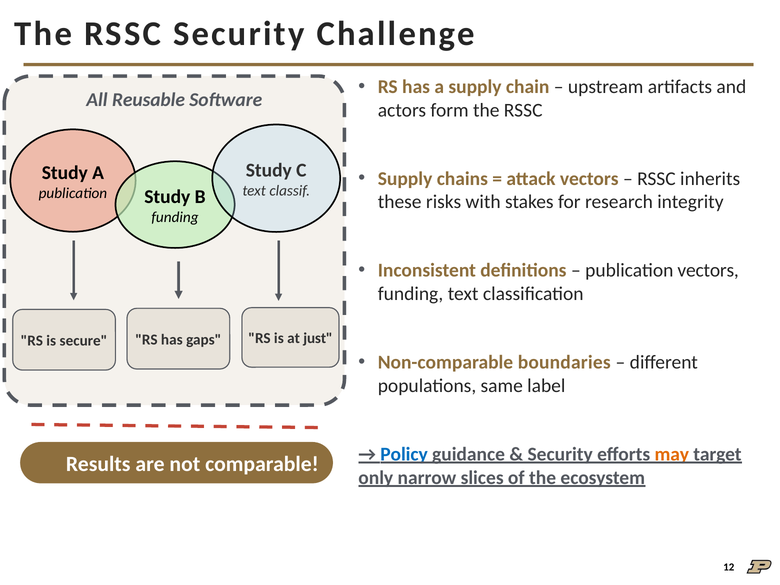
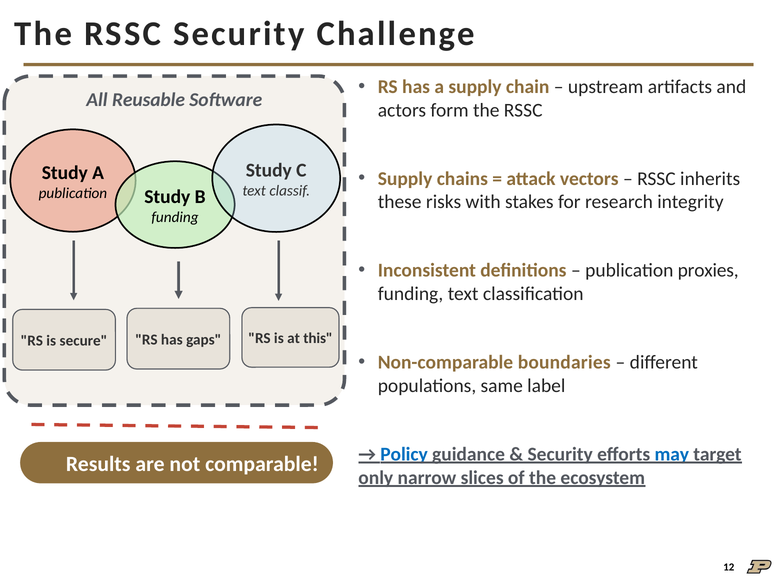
publication vectors: vectors -> proxies (708, 270)
just: just -> this (318, 338)
may colour: orange -> blue (672, 454)
